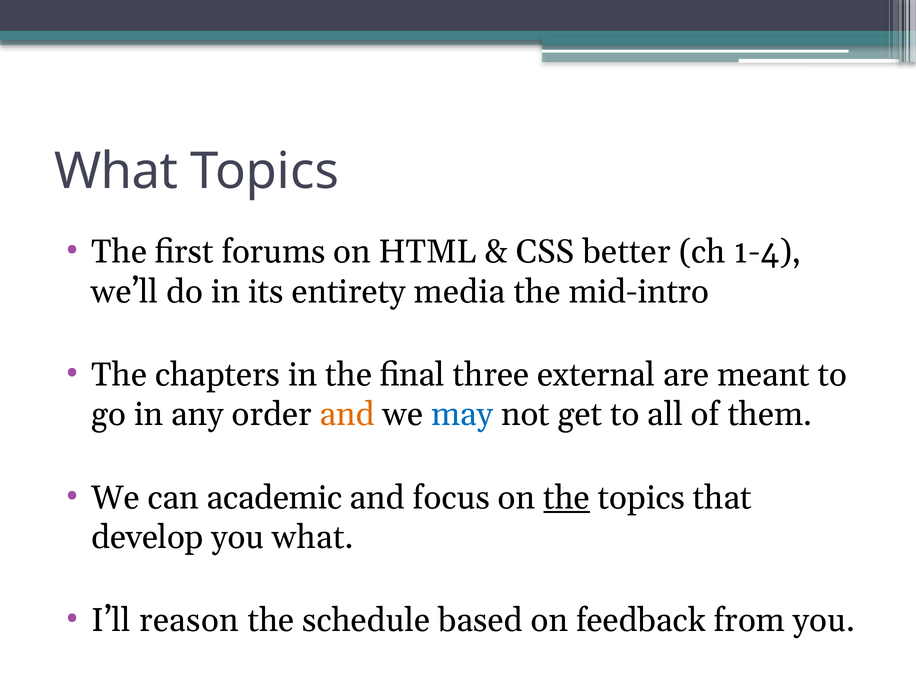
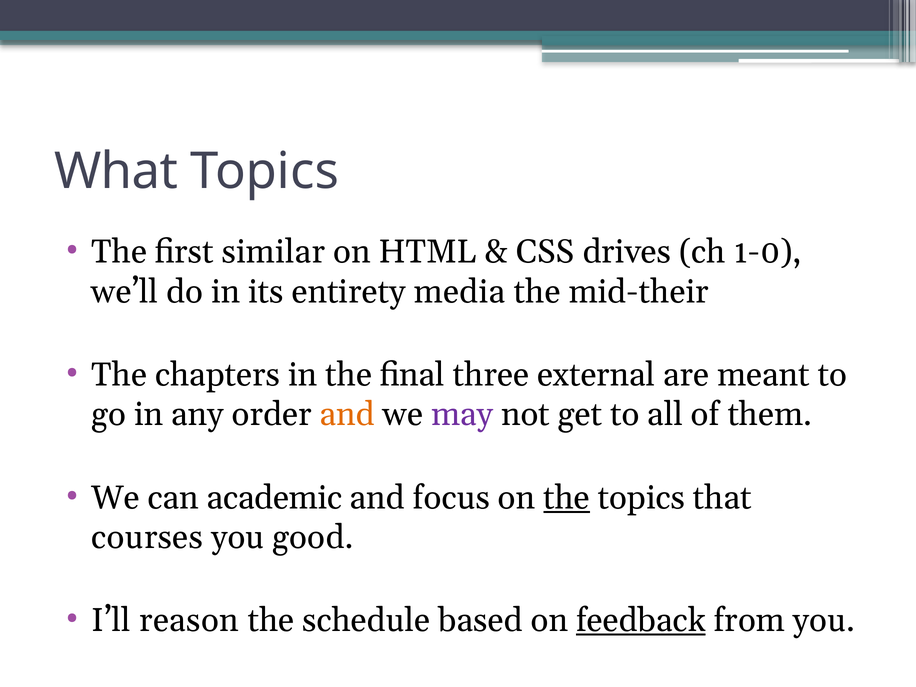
forums: forums -> similar (273, 252)
better: better -> drives (627, 252)
1-4: 1-4 -> 1-0 (768, 252)
mid-intro: mid-intro -> mid-their (639, 292)
may colour: blue -> purple (462, 414)
develop: develop -> courses (147, 537)
you what: what -> good (313, 537)
feedback underline: none -> present (641, 620)
